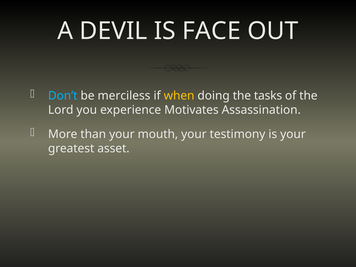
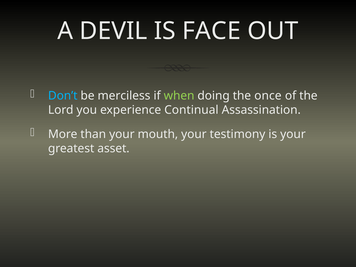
when colour: yellow -> light green (179, 96)
tasks: tasks -> once (268, 96)
Motivates: Motivates -> Continual (191, 110)
